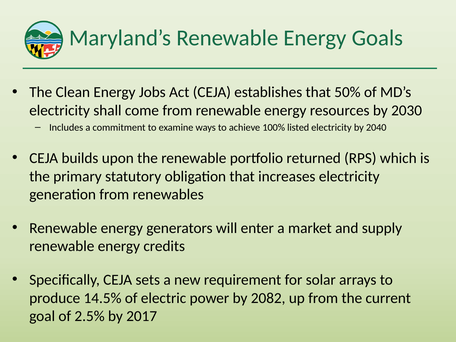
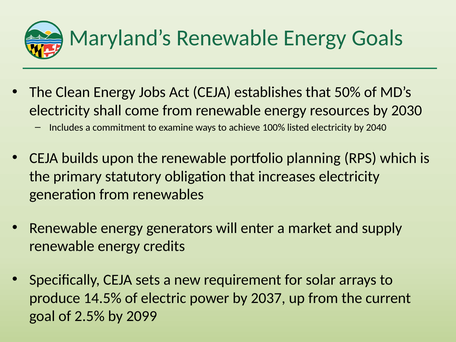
returned: returned -> planning (314, 158)
2082: 2082 -> 2037 (268, 298)
2017: 2017 -> 2099 (142, 316)
